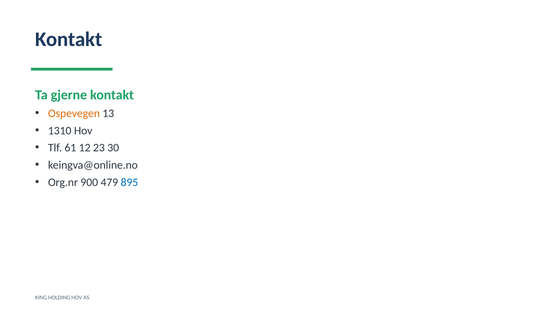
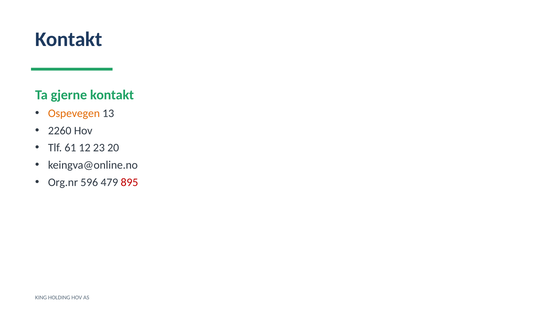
1310: 1310 -> 2260 (60, 131)
30: 30 -> 20 (113, 148)
900: 900 -> 596 (89, 183)
895 colour: blue -> red (129, 183)
